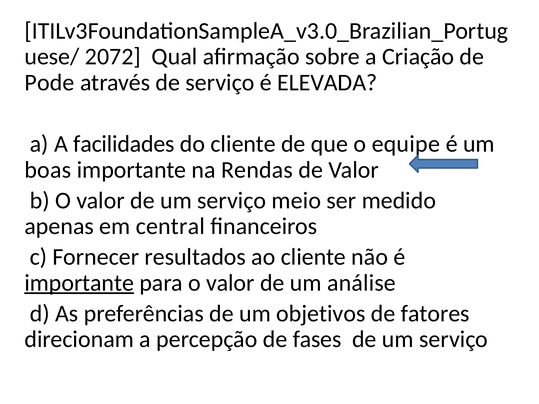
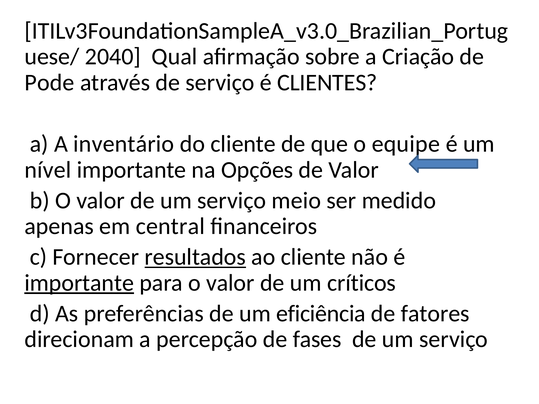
2072: 2072 -> 2040 (113, 57)
ELEVADA: ELEVADA -> CLIENTES (327, 83)
facilidades: facilidades -> inventário (124, 144)
boas: boas -> nível (48, 170)
Rendas: Rendas -> Opções (257, 170)
resultados underline: none -> present (195, 257)
análise: análise -> críticos (362, 283)
objetivos: objetivos -> eficiência (321, 314)
